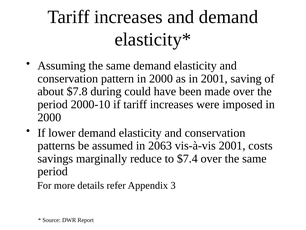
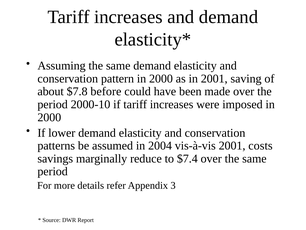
during: during -> before (106, 91)
2063: 2063 -> 2004 (160, 145)
